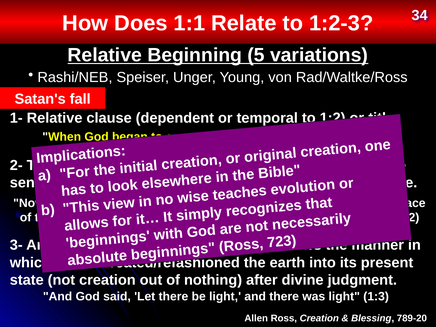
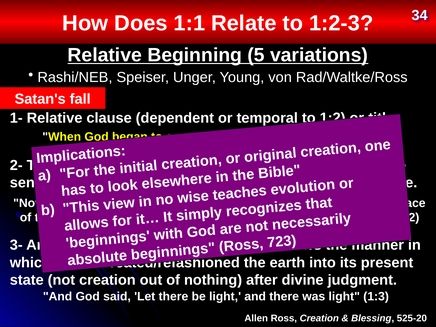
789-20: 789-20 -> 525-20 (412, 318)
